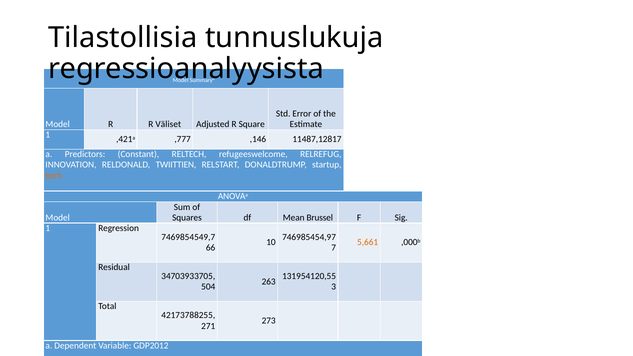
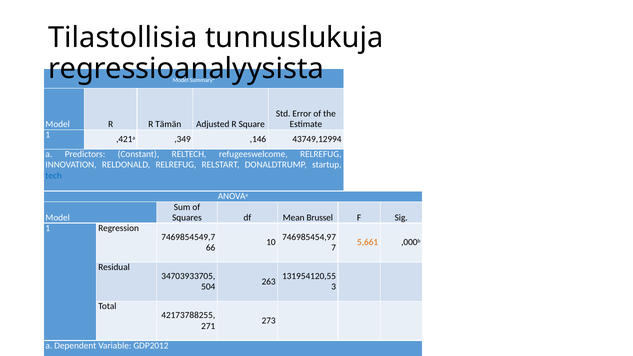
Väliset: Väliset -> Tämän (168, 124)
,777: ,777 -> ,349 (183, 139)
11487,12817: 11487,12817 -> 43749,12994 (317, 139)
RELDONALD TWIITTIEN: TWIITTIEN -> RELREFUG (176, 165)
tech colour: orange -> blue (54, 175)
